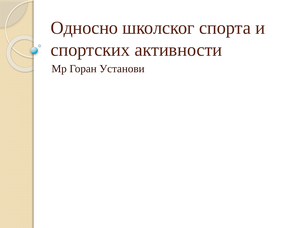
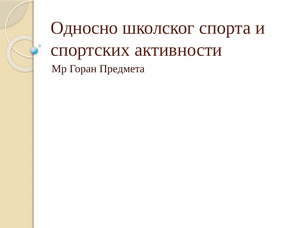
Установи: Установи -> Предмета (122, 69)
